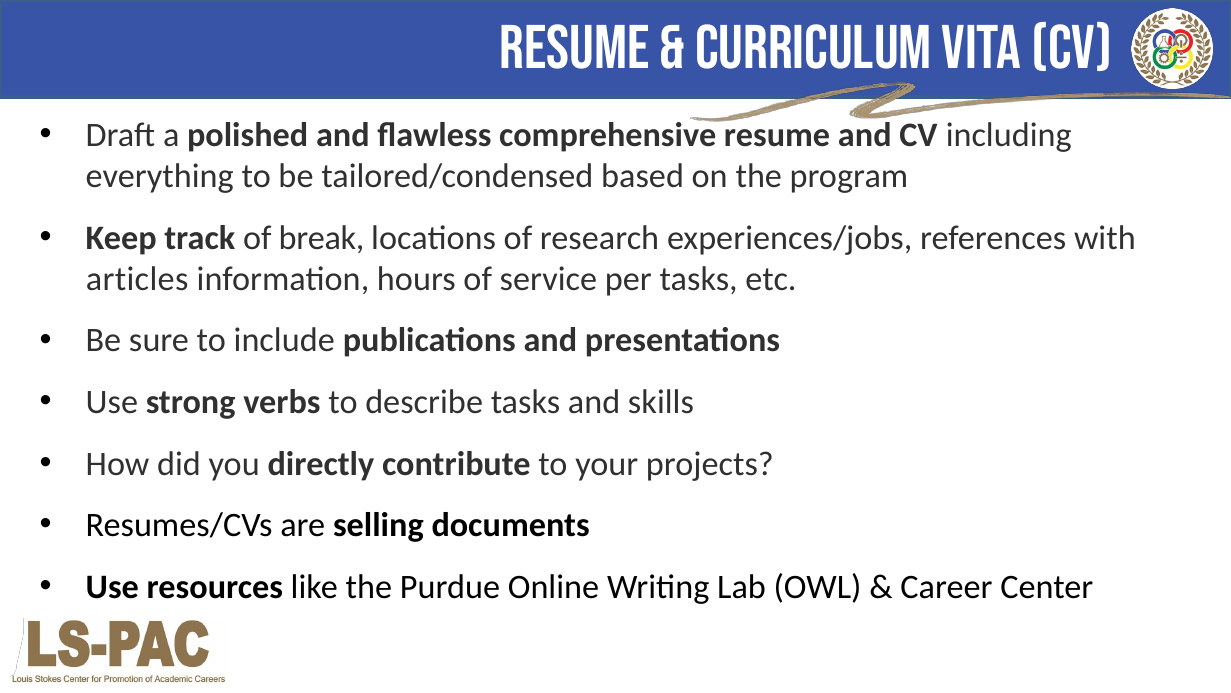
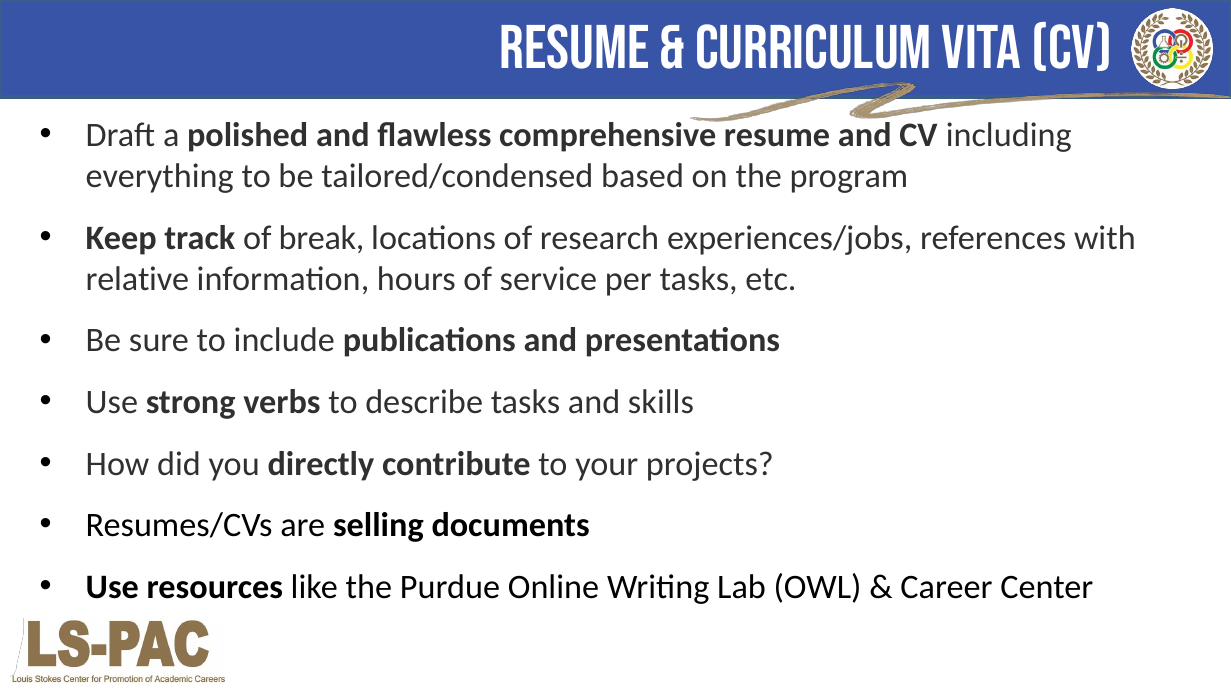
articles: articles -> relative (137, 279)
